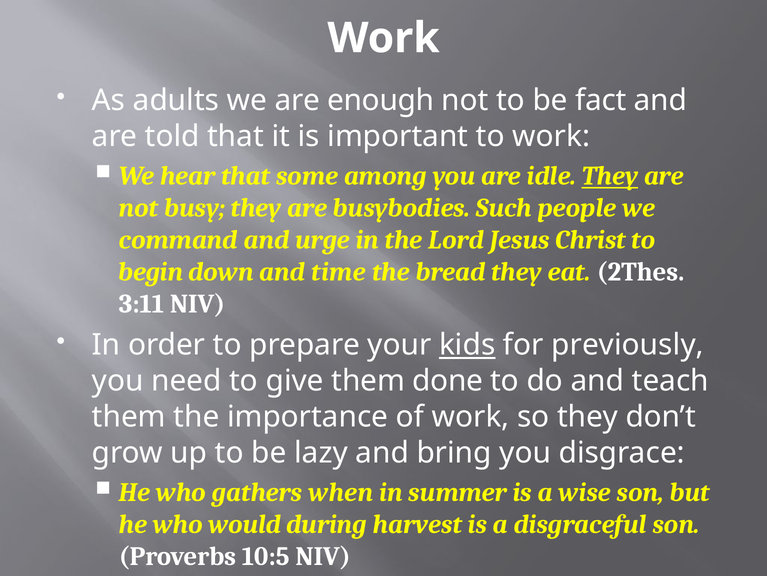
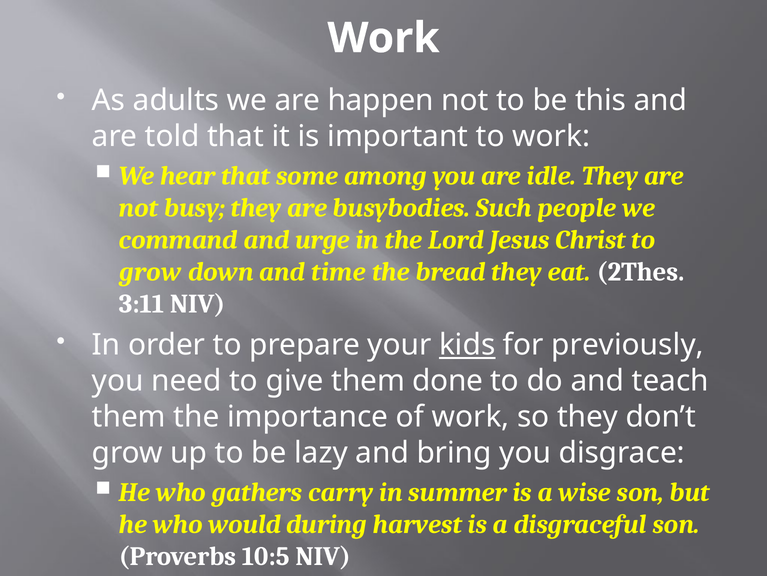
enough: enough -> happen (381, 100)
fact: fact -> this (601, 100)
They underline: present -> none (610, 176)
begin: begin -> grow (150, 272)
when: when -> carry (341, 492)
